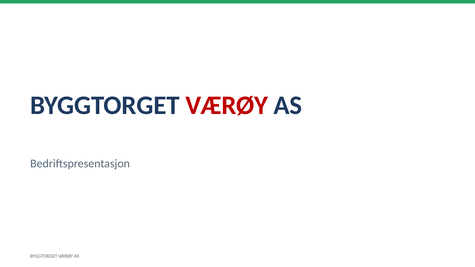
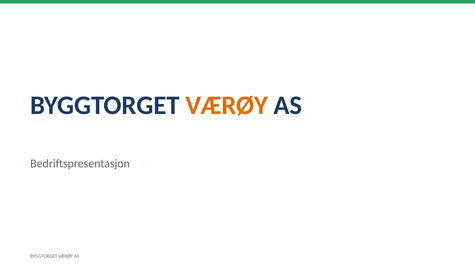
VÆRØY colour: red -> orange (227, 105)
